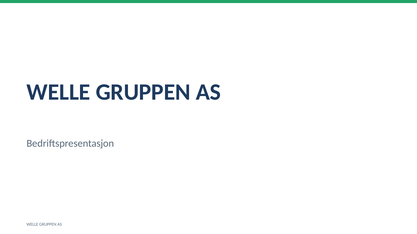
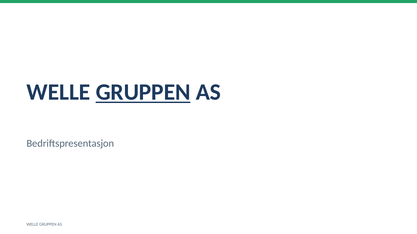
GRUPPEN underline: none -> present (143, 92)
